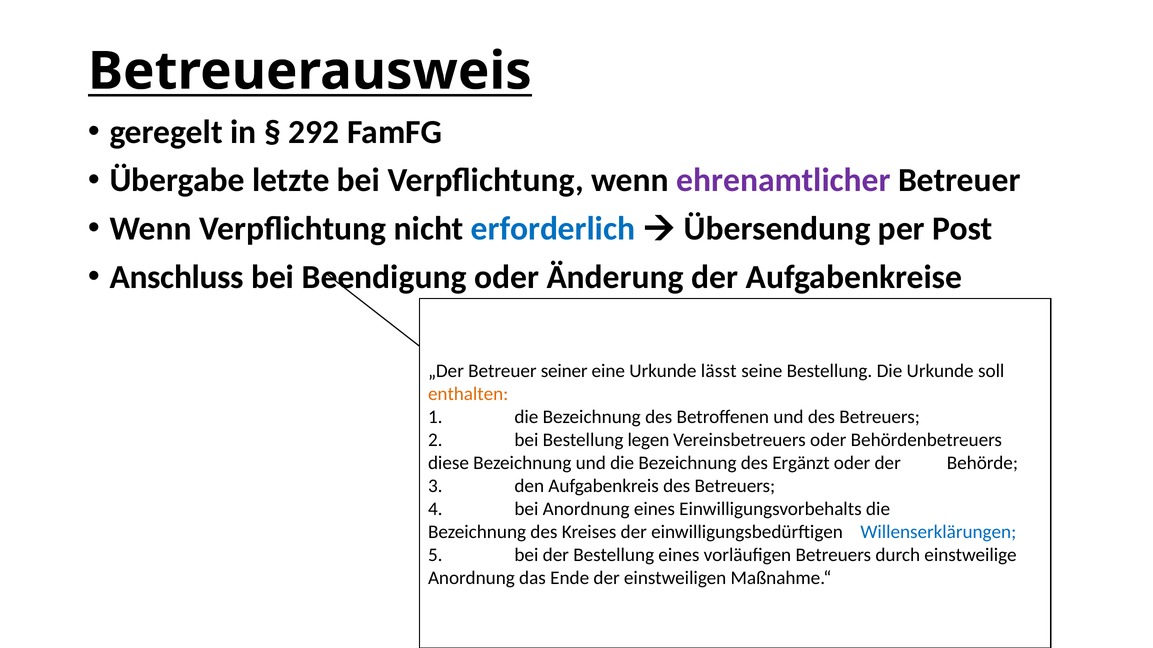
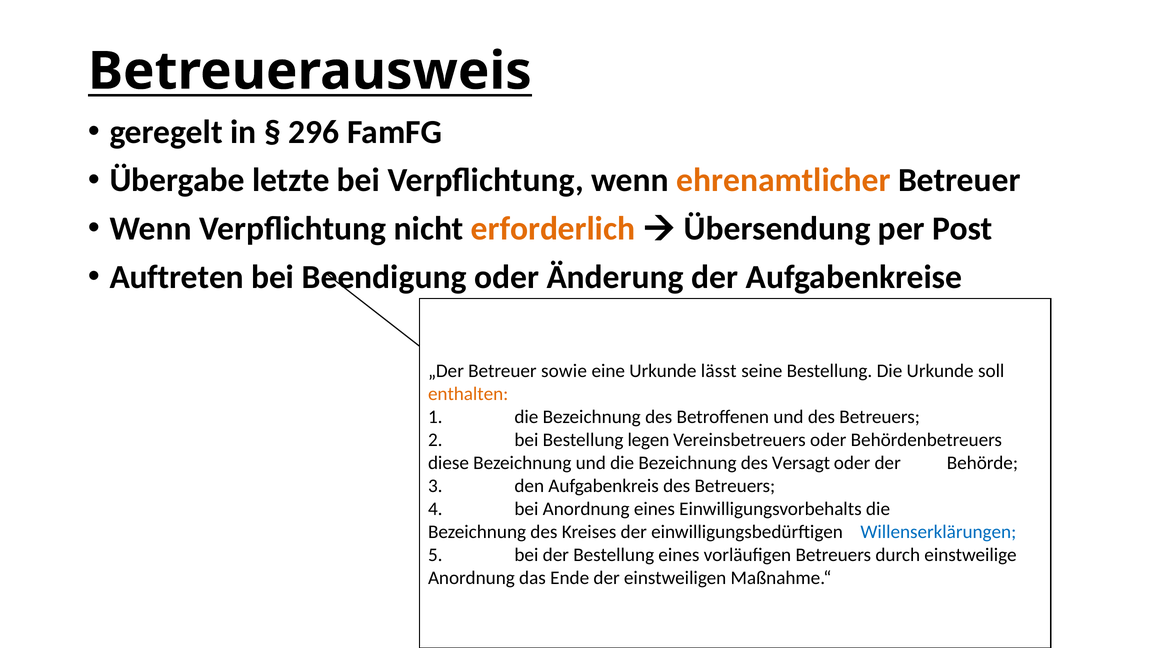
292: 292 -> 296 (314, 132)
ehrenamtlicher colour: purple -> orange (784, 181)
erforderlich colour: blue -> orange (553, 229)
Anschluss: Anschluss -> Auftreten (177, 277)
seiner: seiner -> sowie (564, 371)
Ergänzt: Ergänzt -> Versagt (801, 463)
